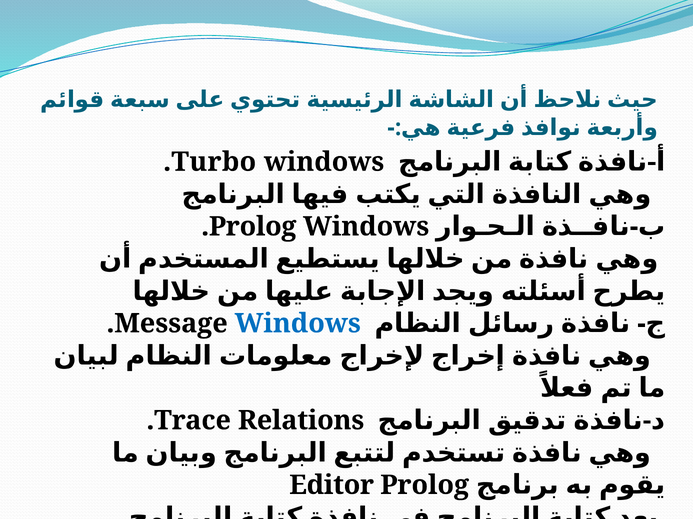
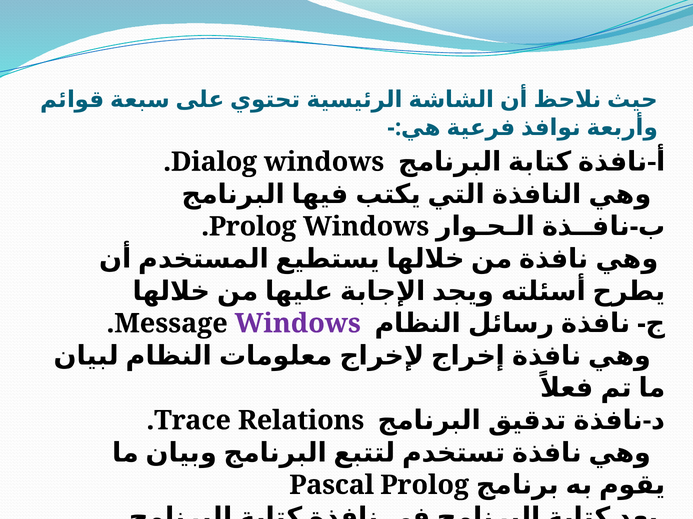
Turbo: Turbo -> Dialog (214, 162)
Windows colour: blue -> purple (298, 324)
Editor: Editor -> Pascal (332, 486)
